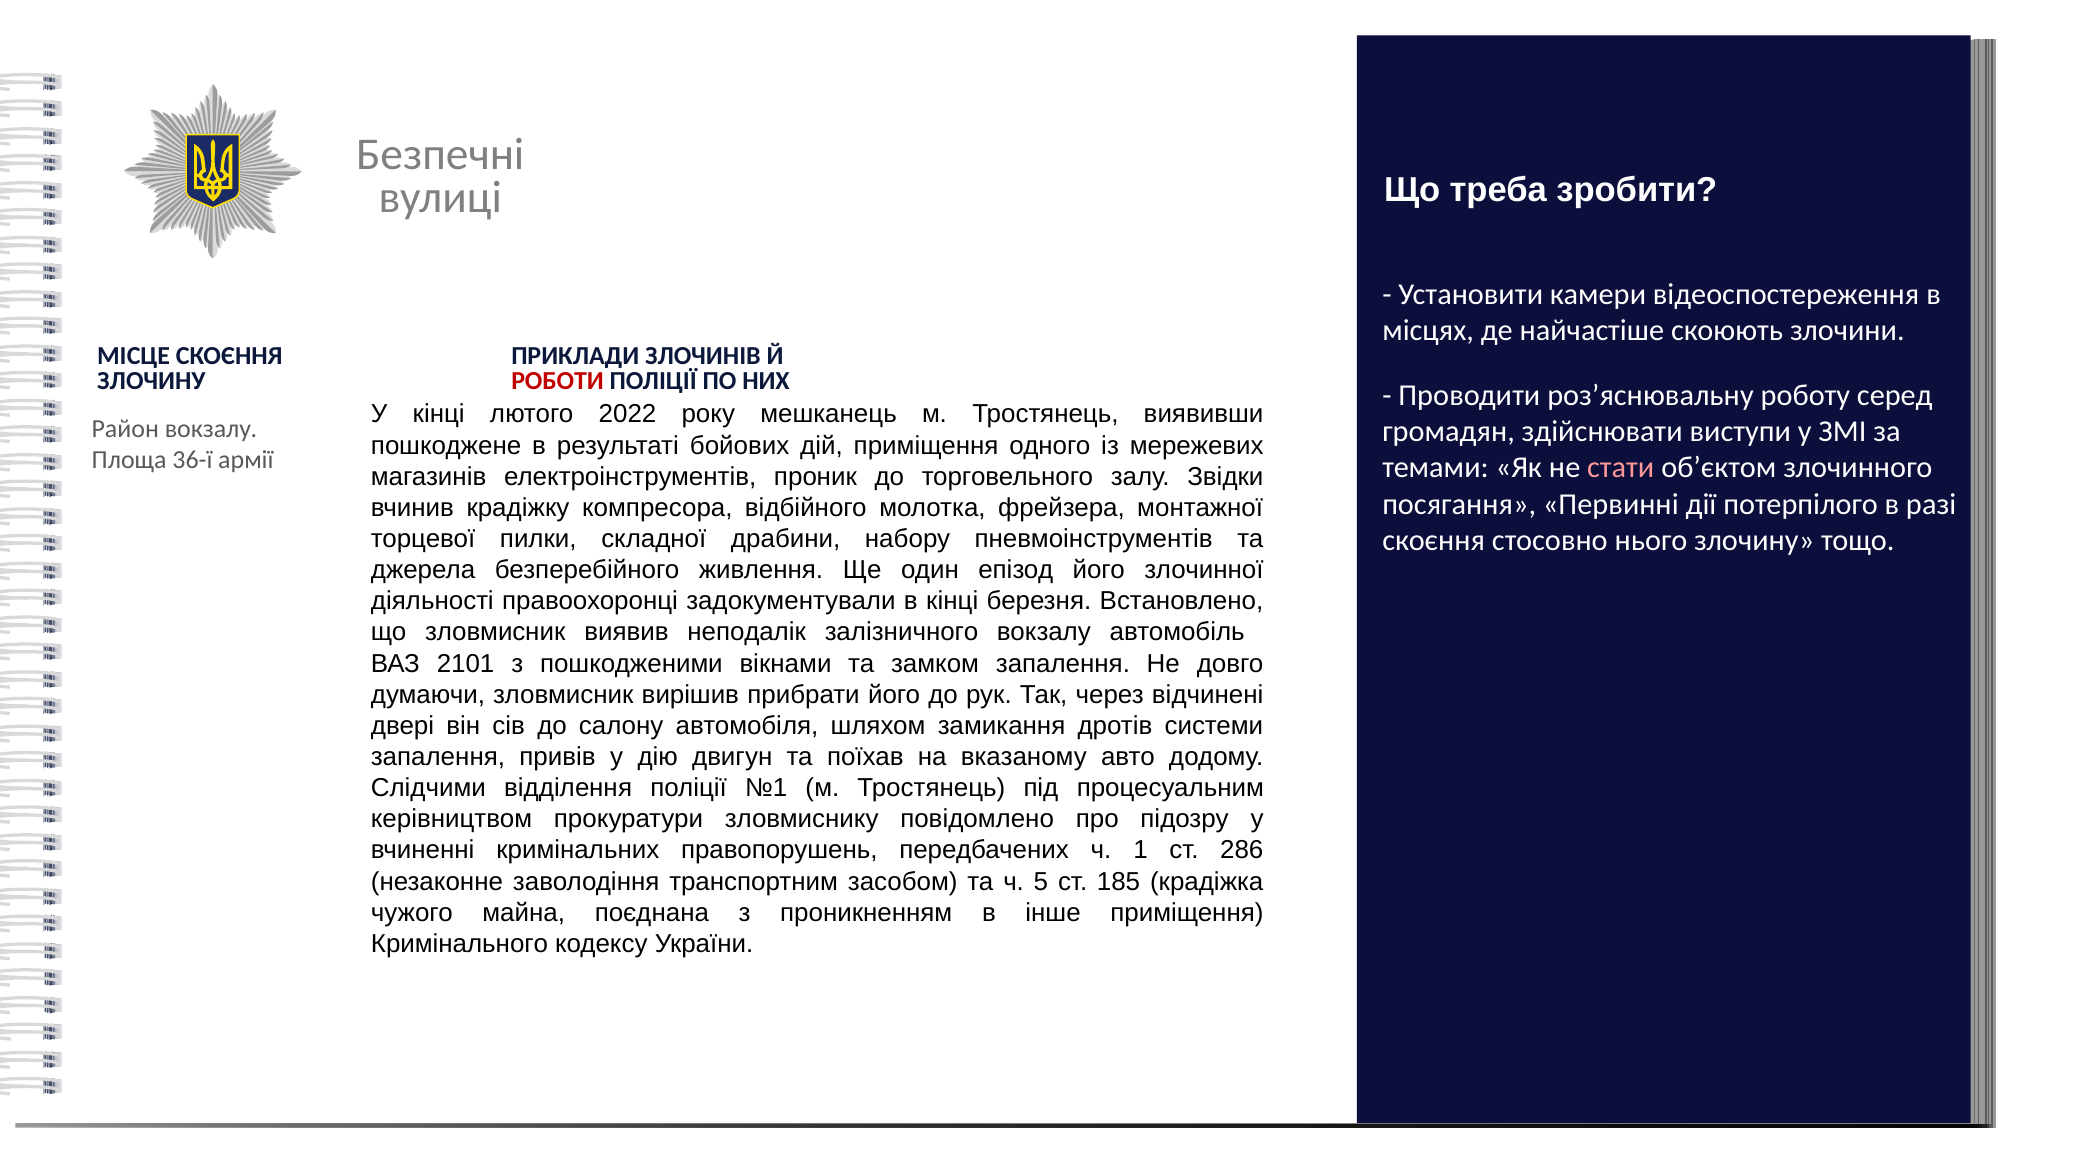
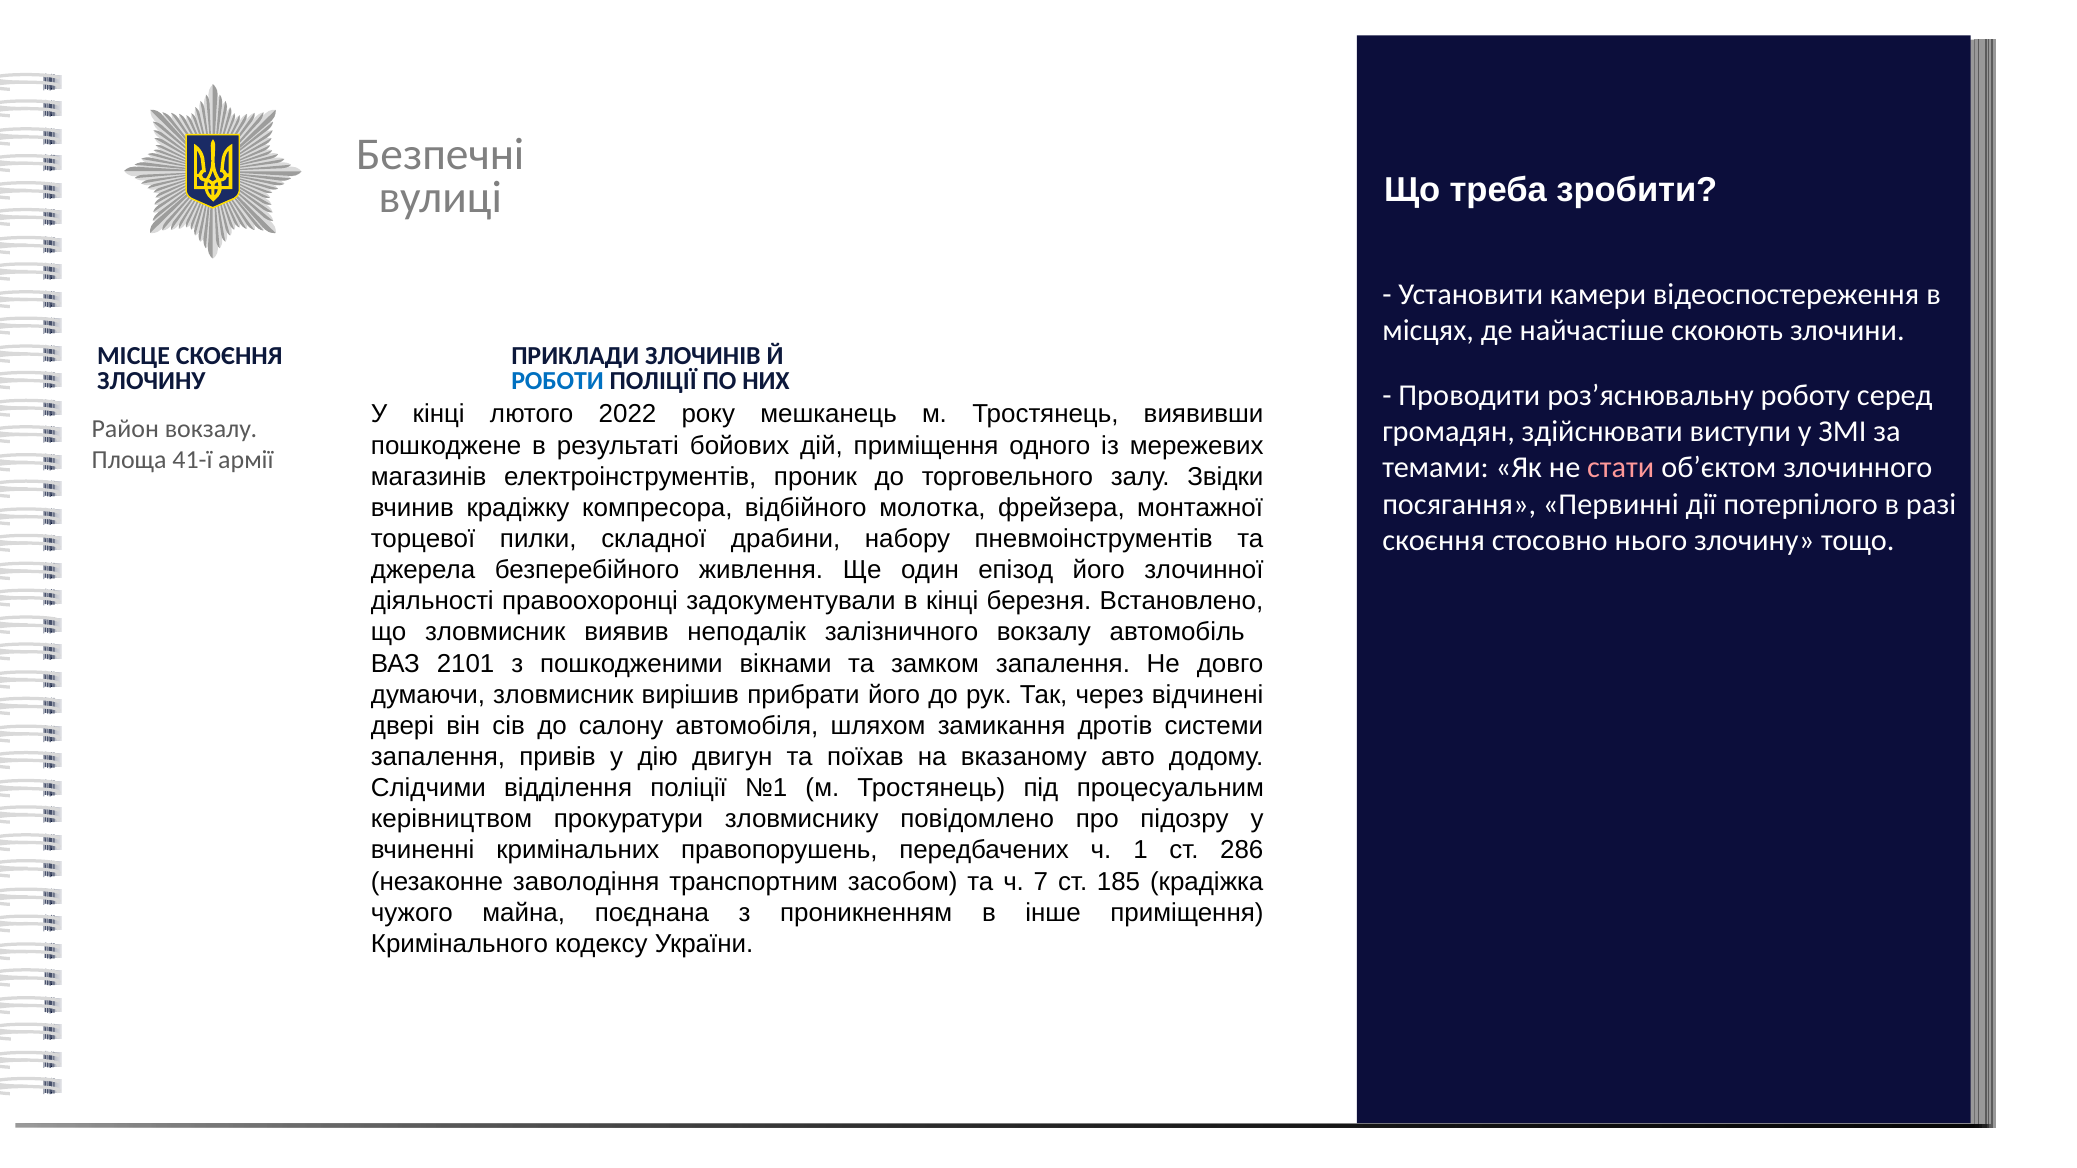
РОБОТИ colour: red -> blue (558, 381)
36-ї: 36-ї -> 41-ї (192, 461)
5: 5 -> 7 (1041, 882)
